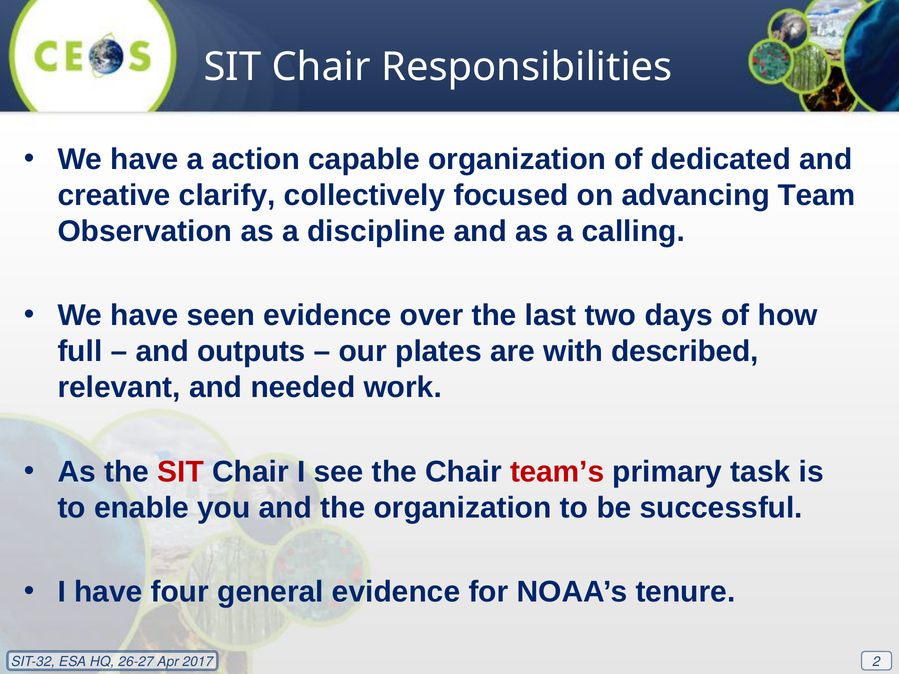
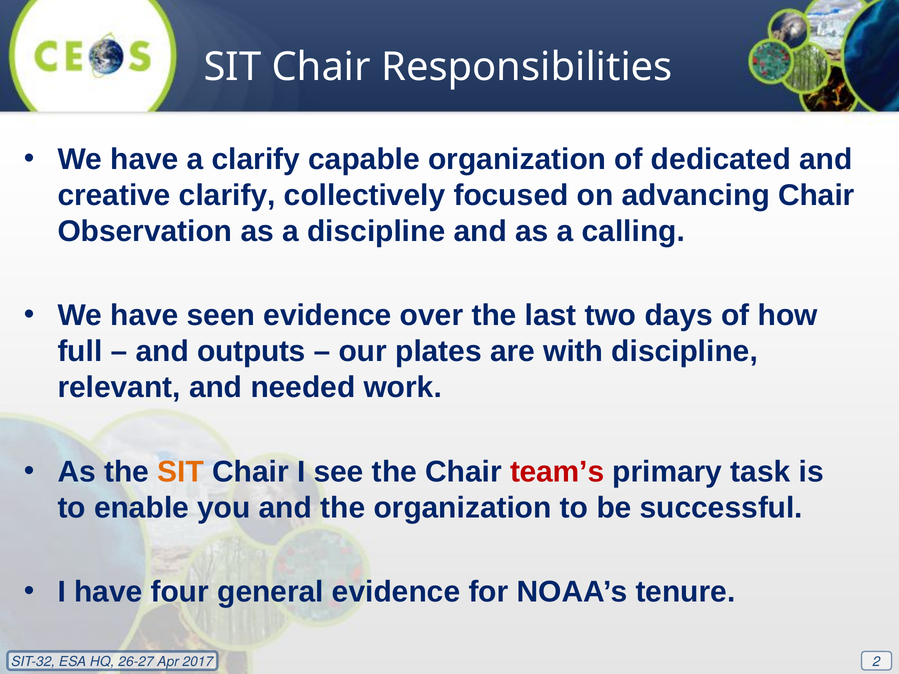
a action: action -> clarify (256, 159)
advancing Team: Team -> Chair (816, 195)
with described: described -> discipline (685, 352)
SIT colour: red -> orange (181, 472)
